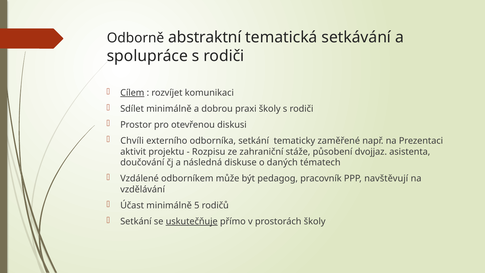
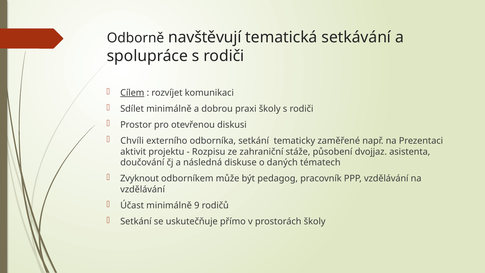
abstraktní: abstraktní -> navštěvují (205, 37)
Vzdálené: Vzdálené -> Zvyknout (140, 178)
PPP navštěvují: navštěvují -> vzdělávání (386, 178)
5: 5 -> 9 (197, 205)
uskutečňuje underline: present -> none (192, 221)
